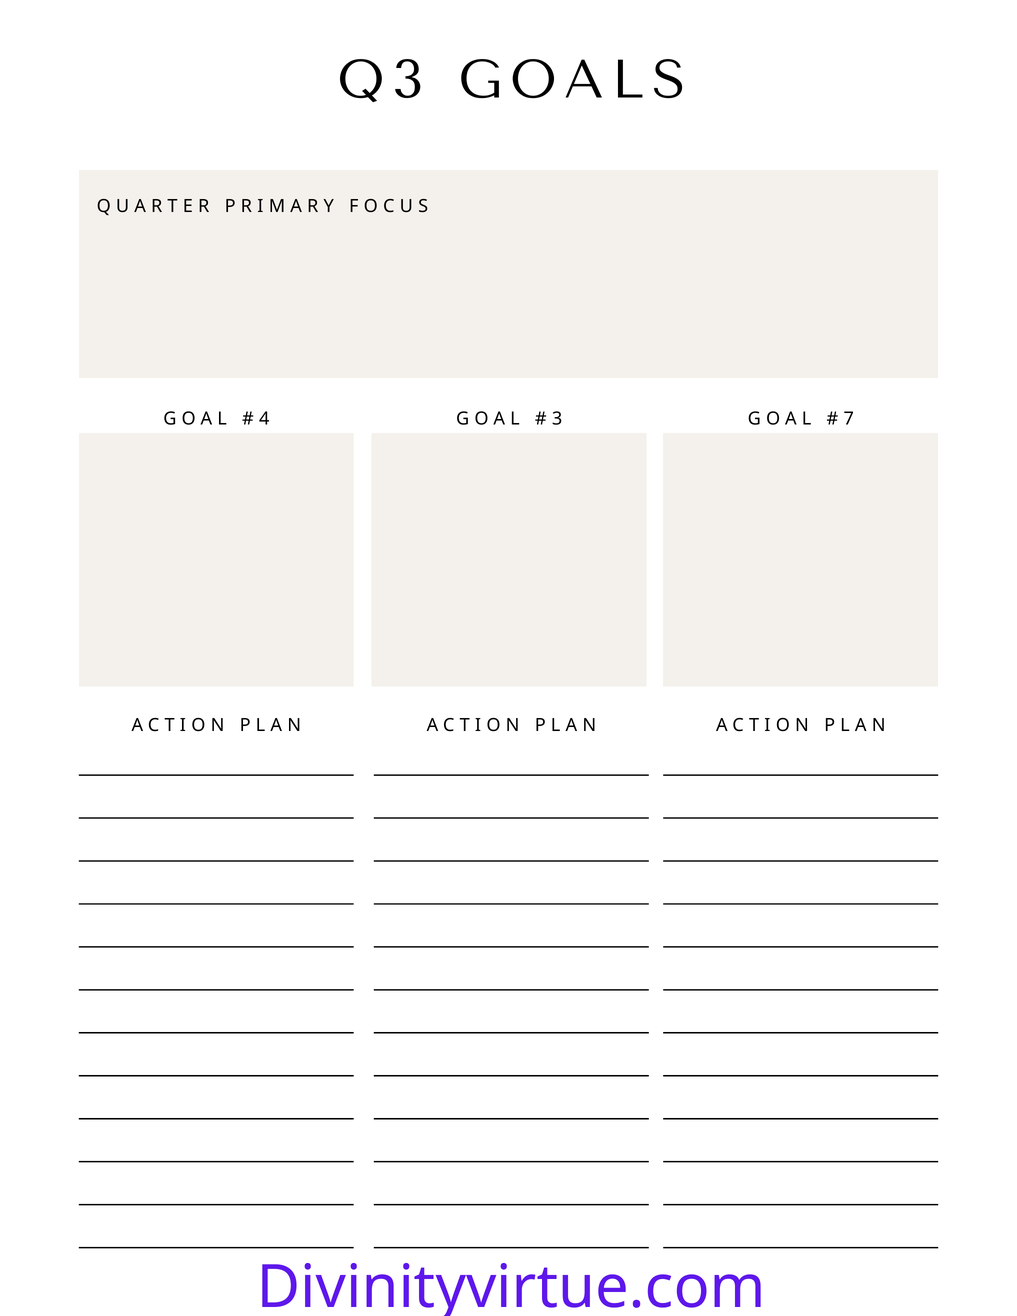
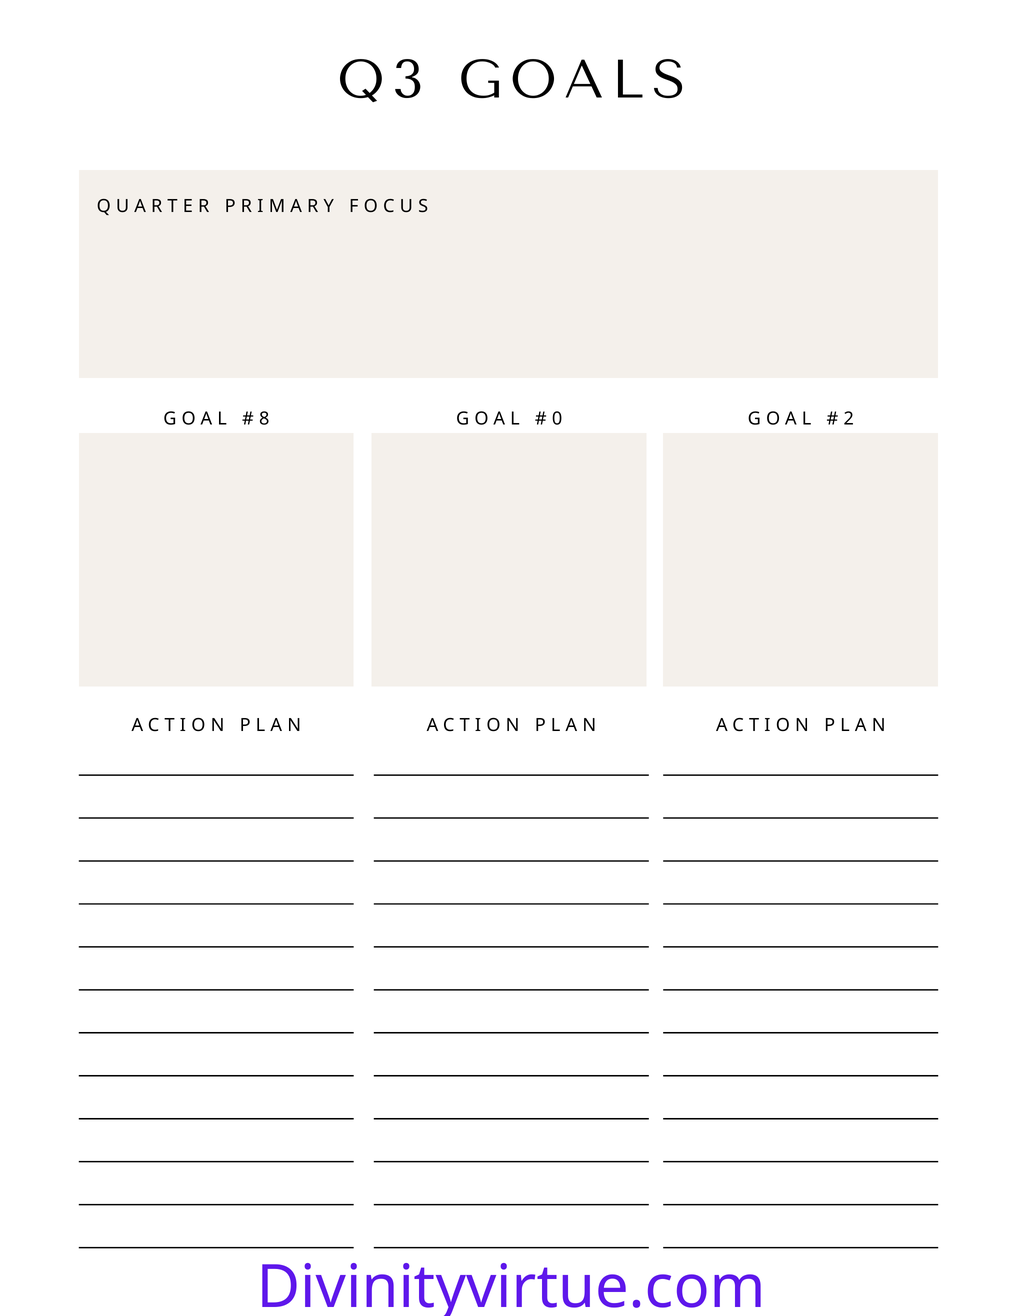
4: 4 -> 8 (264, 419)
3: 3 -> 0 (557, 419)
7: 7 -> 2 (849, 419)
